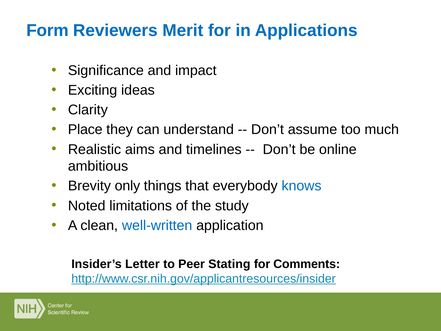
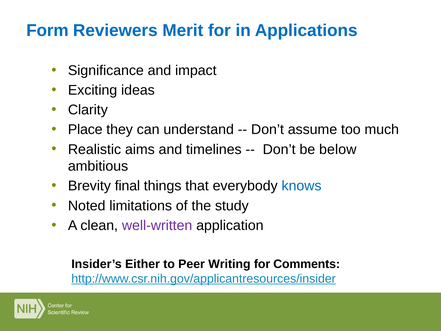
online: online -> below (338, 149)
only: only -> final (127, 186)
well-written colour: blue -> purple (157, 225)
Letter: Letter -> Either (143, 264)
Stating: Stating -> Writing (229, 264)
